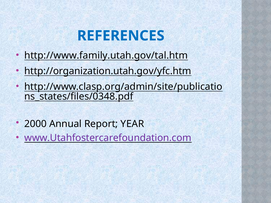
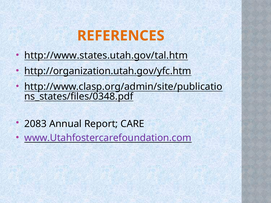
REFERENCES colour: blue -> orange (121, 36)
http://www.family.utah.gov/tal.htm: http://www.family.utah.gov/tal.htm -> http://www.states.utah.gov/tal.htm (106, 56)
2000: 2000 -> 2083 (36, 124)
YEAR: YEAR -> CARE (132, 124)
